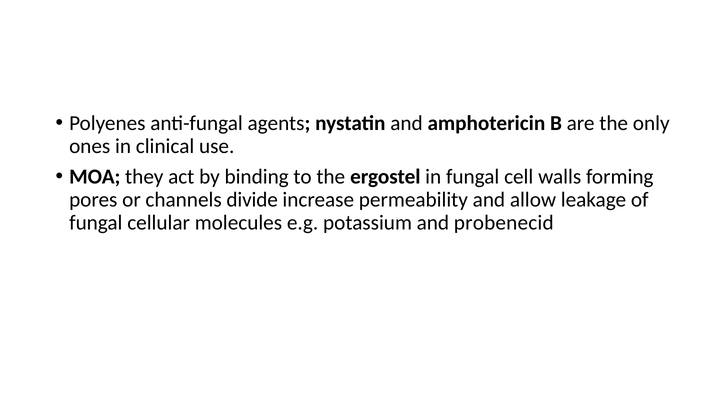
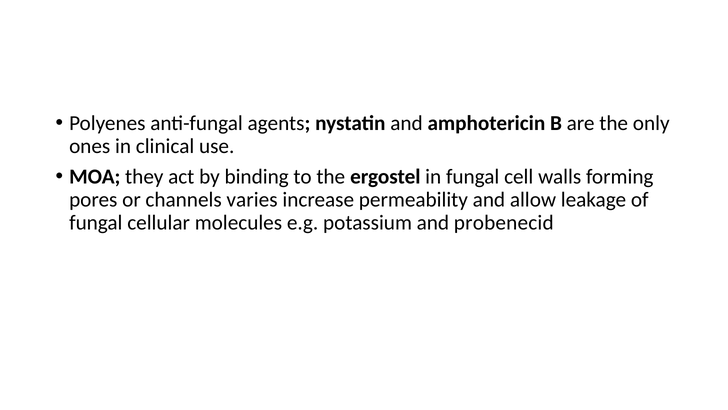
divide: divide -> varies (252, 199)
